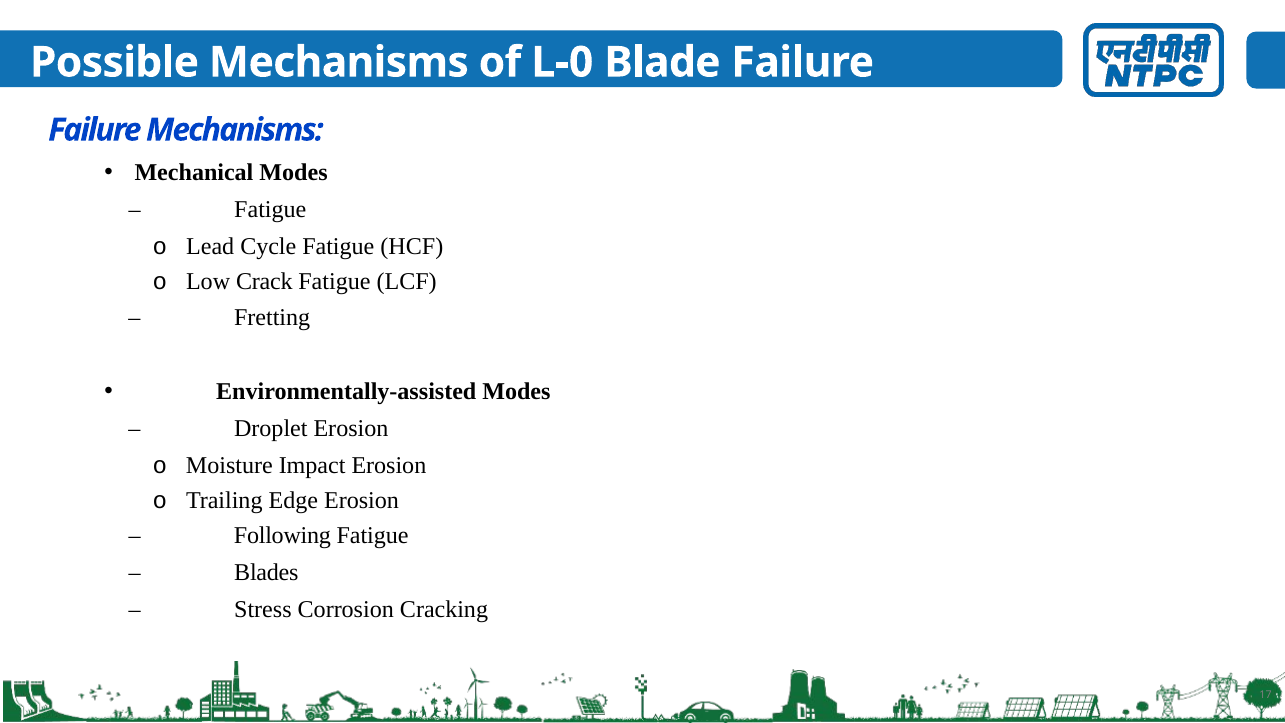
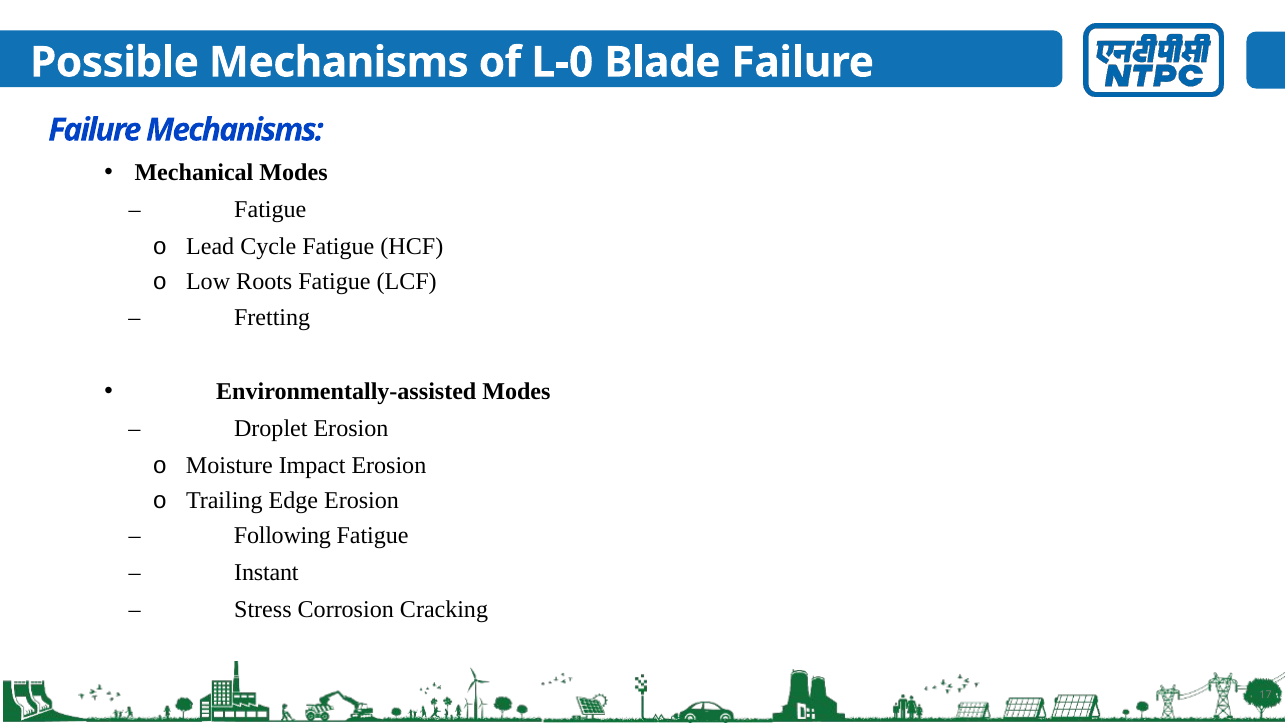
Crack: Crack -> Roots (264, 282)
Blades: Blades -> Instant (266, 573)
